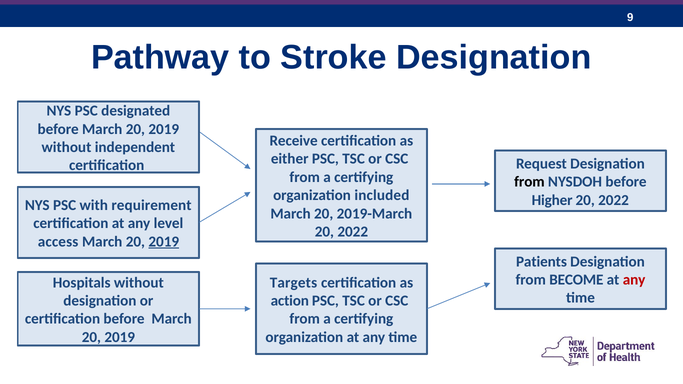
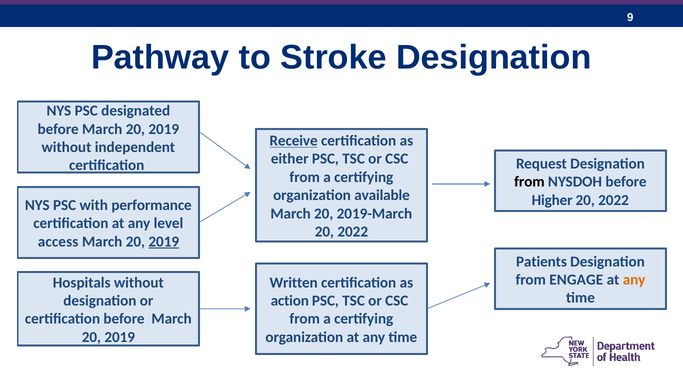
Receive underline: none -> present (294, 141)
included: included -> available (382, 195)
requirement: requirement -> performance (152, 205)
BECOME: BECOME -> ENGAGE (576, 280)
any colour: red -> orange (634, 280)
Targets: Targets -> Written (294, 283)
